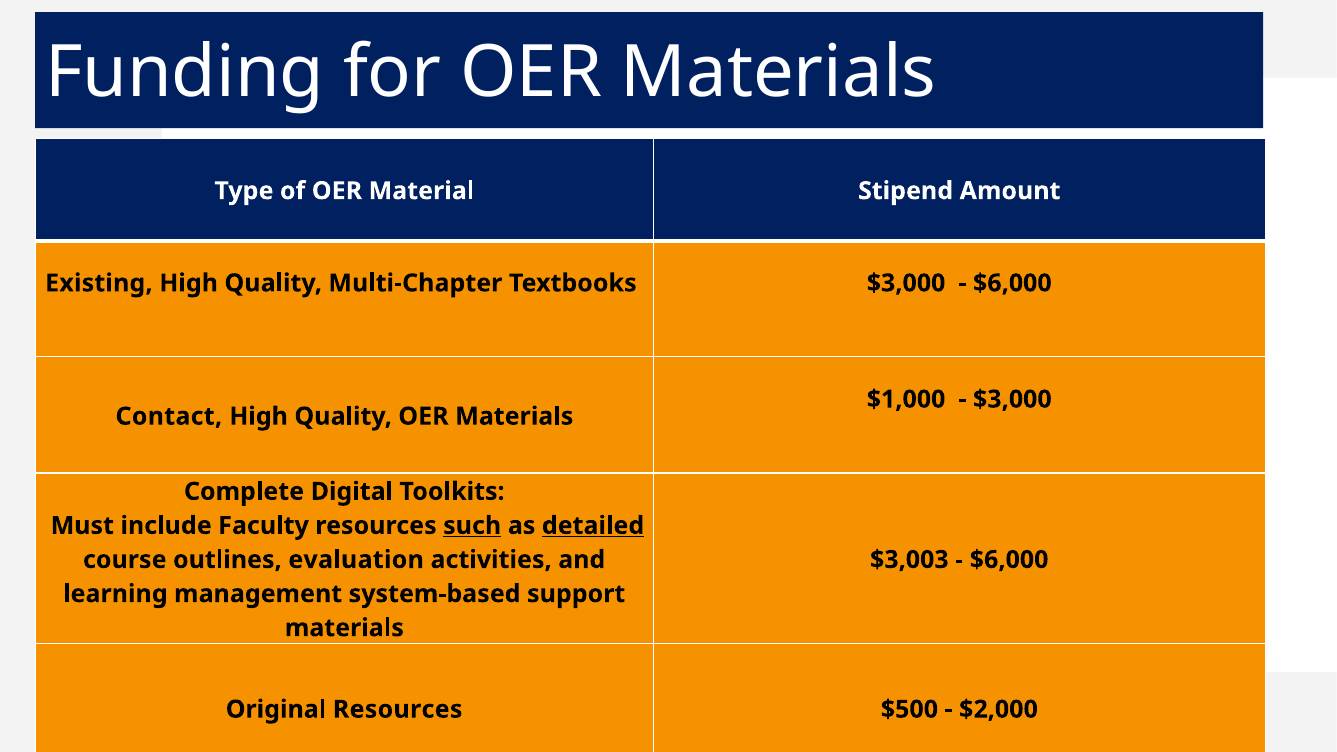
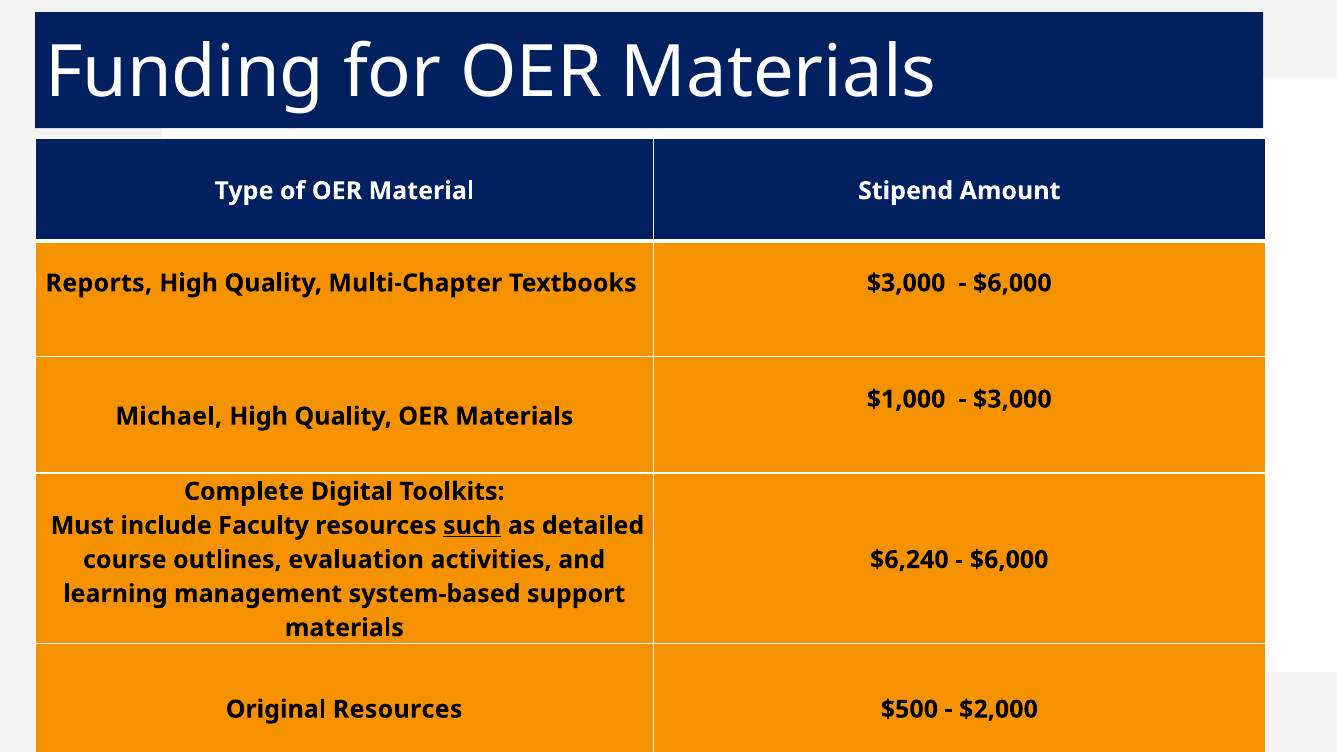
Existing: Existing -> Reports (99, 283)
Contact: Contact -> Michael (169, 416)
detailed underline: present -> none (593, 526)
$3,003: $3,003 -> $6,240 (909, 560)
